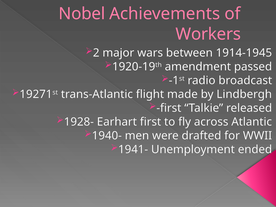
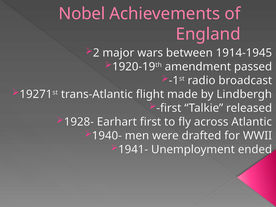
Workers: Workers -> England (208, 34)
